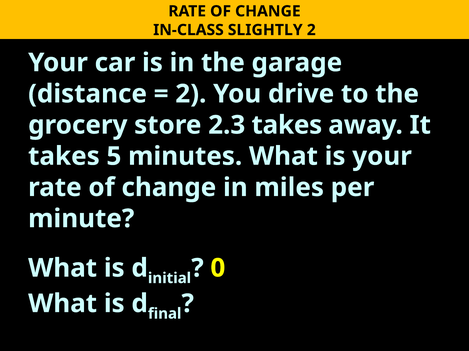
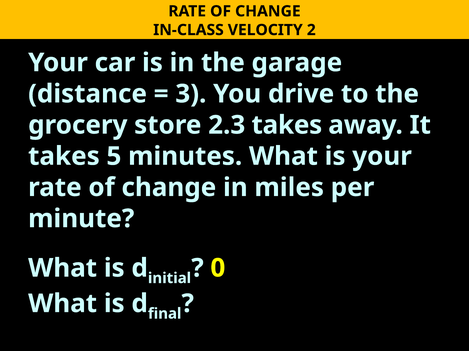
SLIGHTLY: SLIGHTLY -> VELOCITY (265, 30)
2: 2 -> 3 (191, 94)
